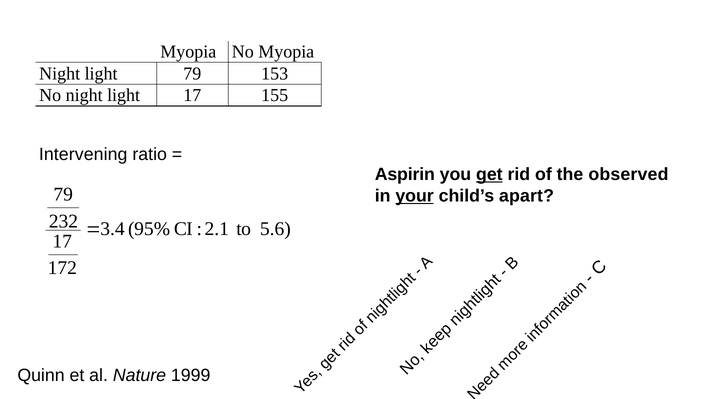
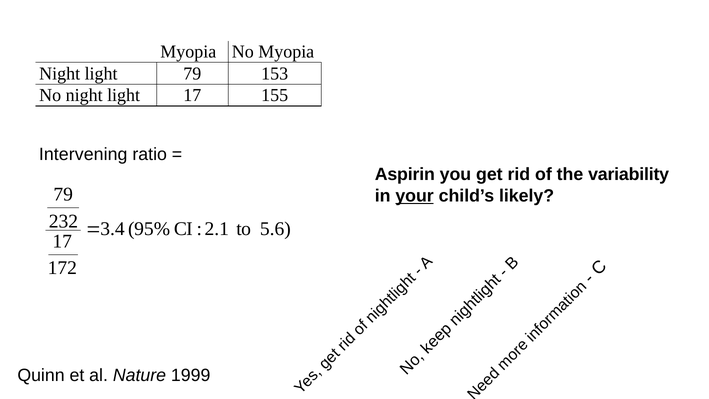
get underline: present -> none (489, 175)
observed: observed -> variability (629, 175)
apart: apart -> likely (527, 196)
